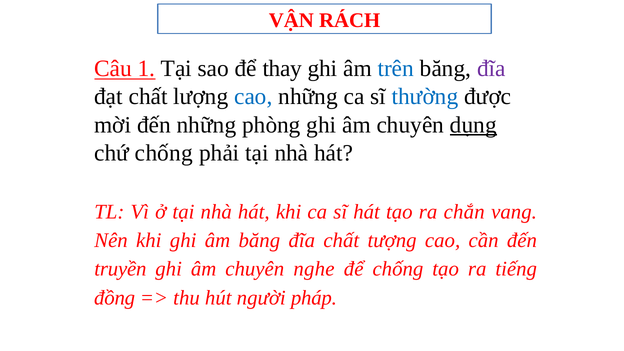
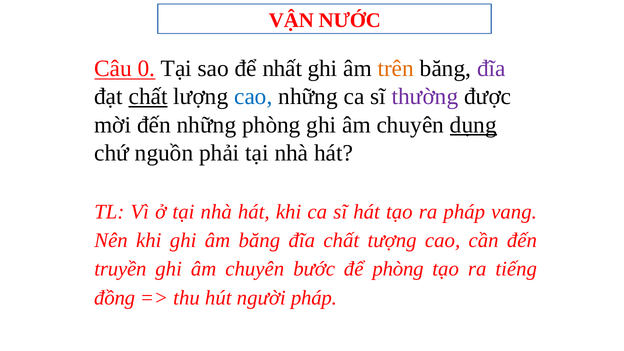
RÁCH: RÁCH -> NƯỚC (350, 20)
1: 1 -> 0 (147, 69)
thay: thay -> nhất (282, 69)
trên colour: blue -> orange (396, 69)
chất underline: none -> present (148, 97)
thường colour: blue -> purple (425, 97)
chứ chống: chống -> nguồn (164, 153)
ra chắn: chắn -> pháp (464, 212)
nghe: nghe -> bước (314, 269)
để chống: chống -> phòng (398, 269)
